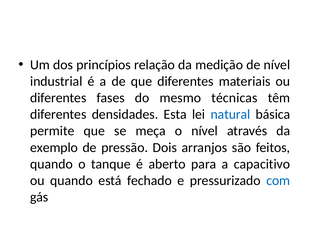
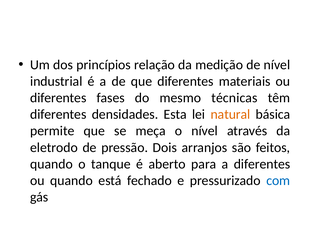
natural colour: blue -> orange (230, 114)
exemplo: exemplo -> eletrodo (54, 147)
a capacitivo: capacitivo -> diferentes (262, 164)
